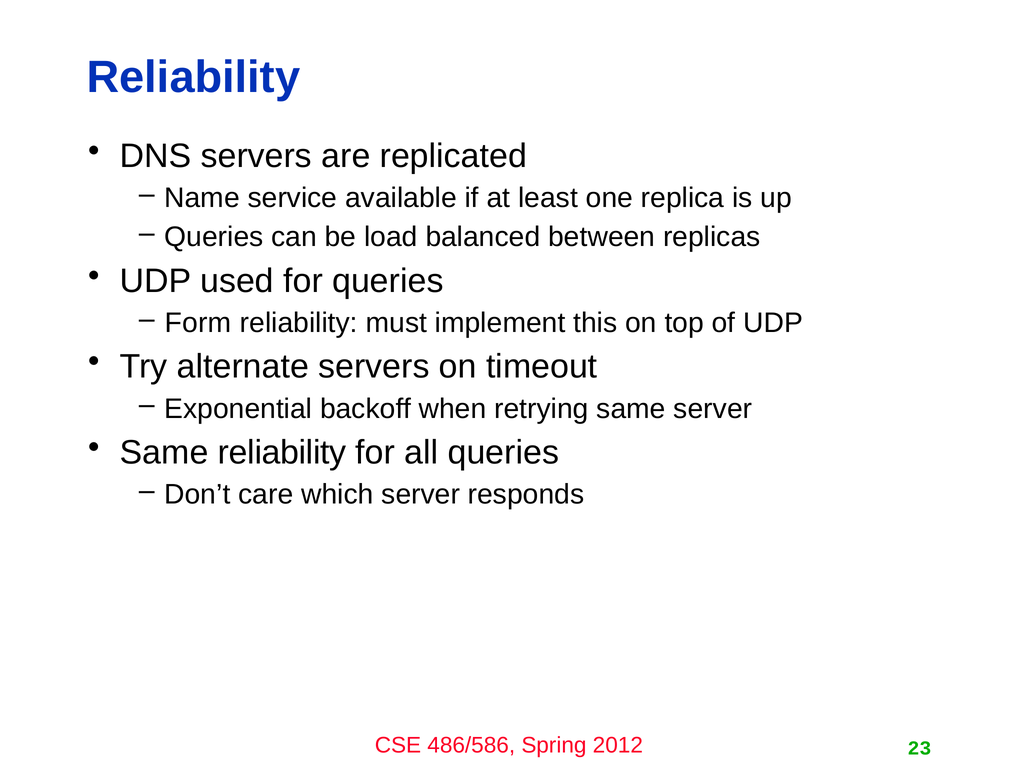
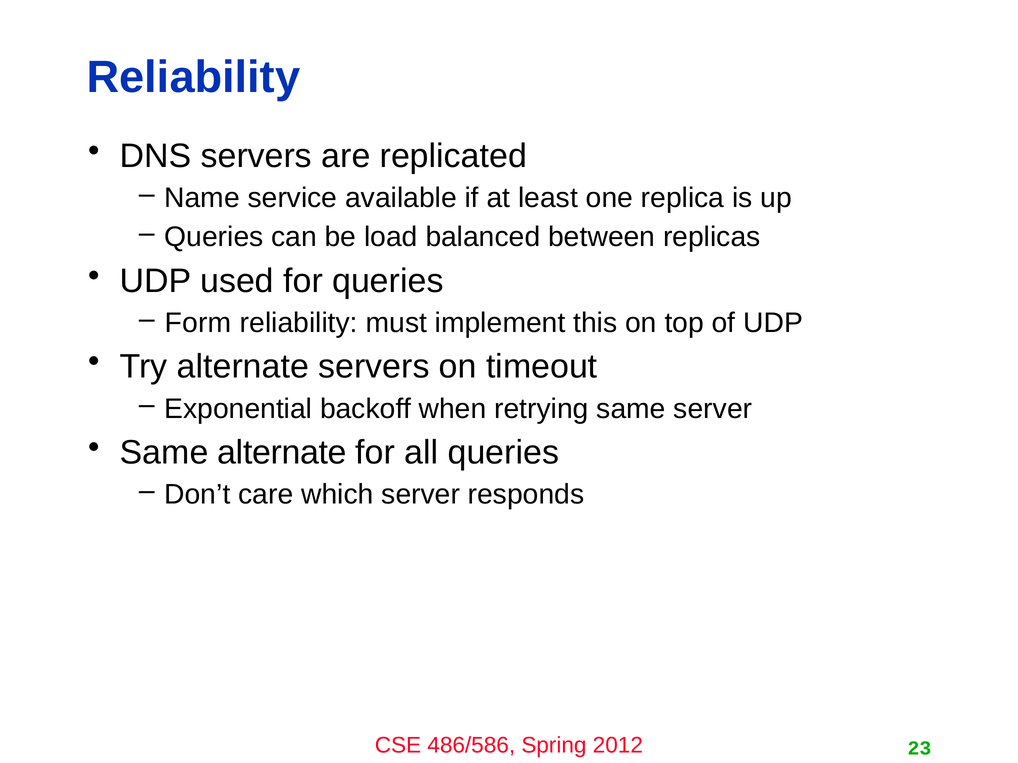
Same reliability: reliability -> alternate (282, 453)
